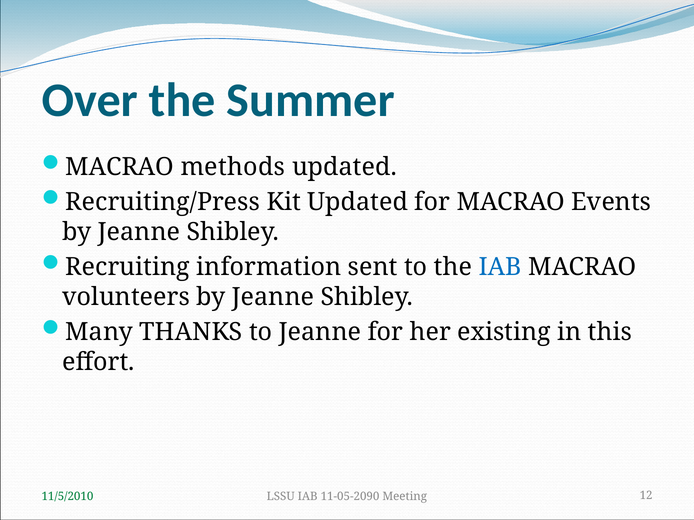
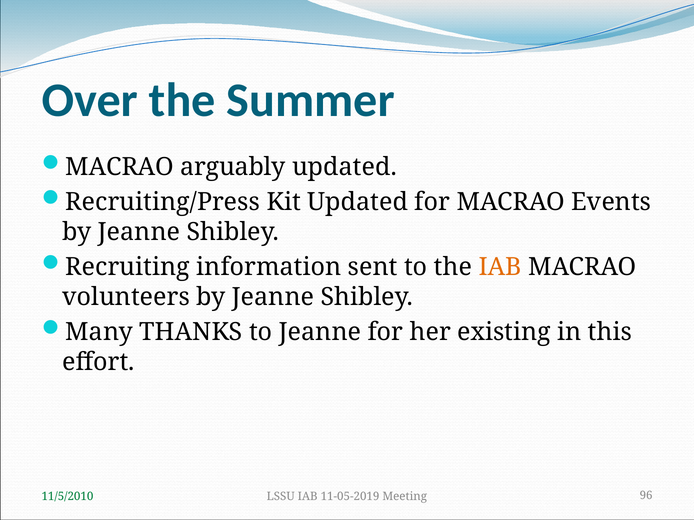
methods: methods -> arguably (233, 167)
IAB colour: blue -> orange (500, 267)
11-05-2090: 11-05-2090 -> 11-05-2019 (350, 497)
12: 12 -> 96 (646, 496)
